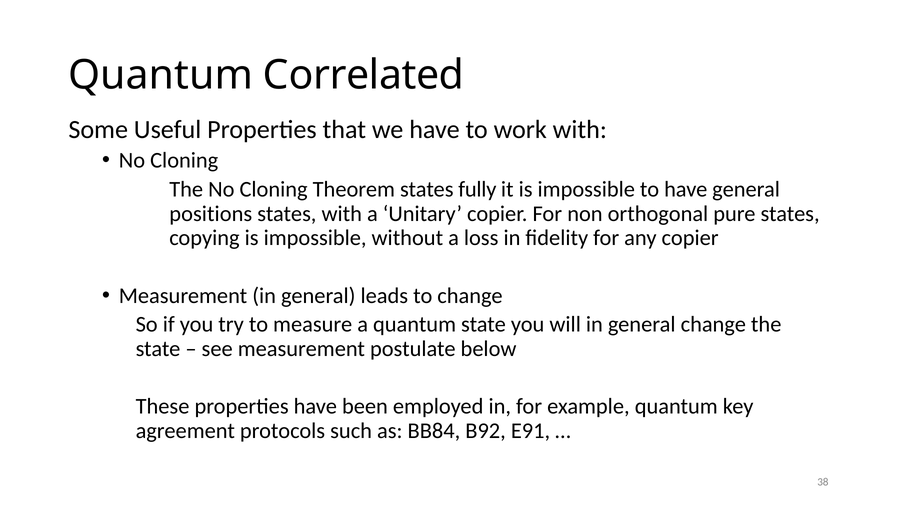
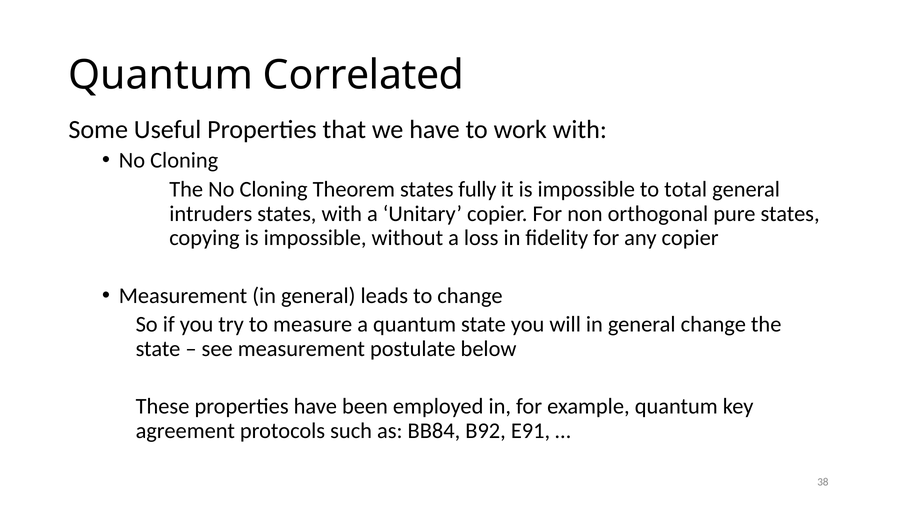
to have: have -> total (686, 189)
positions: positions -> intruders (211, 213)
